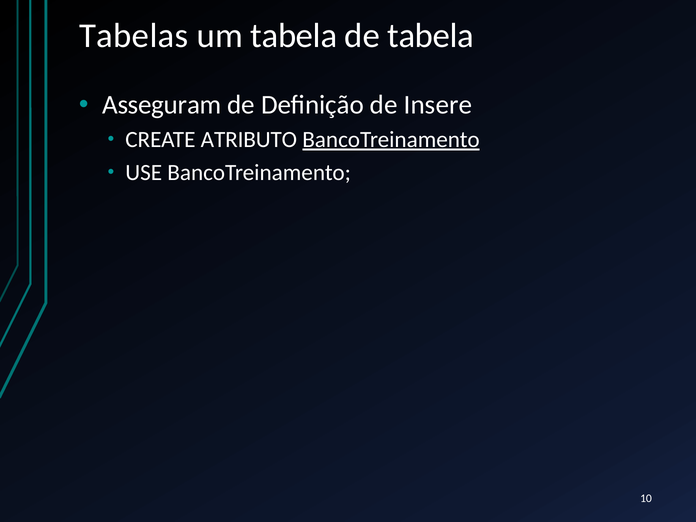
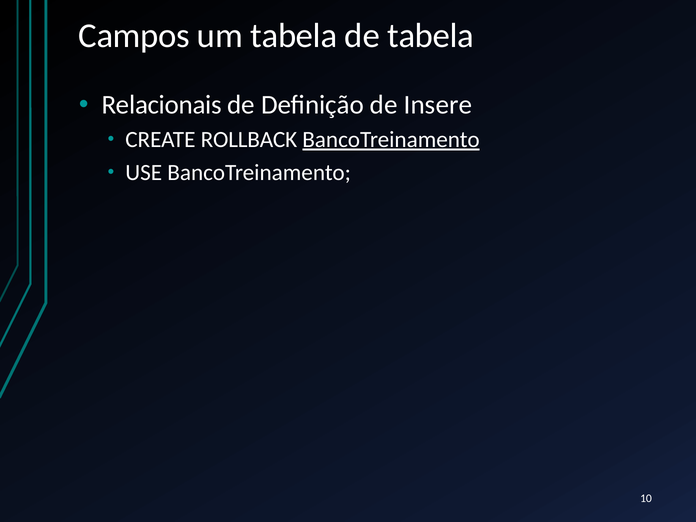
Tabelas: Tabelas -> Campos (134, 36)
Asseguram: Asseguram -> Relacionais (162, 105)
ATRIBUTO: ATRIBUTO -> ROLLBACK (249, 140)
